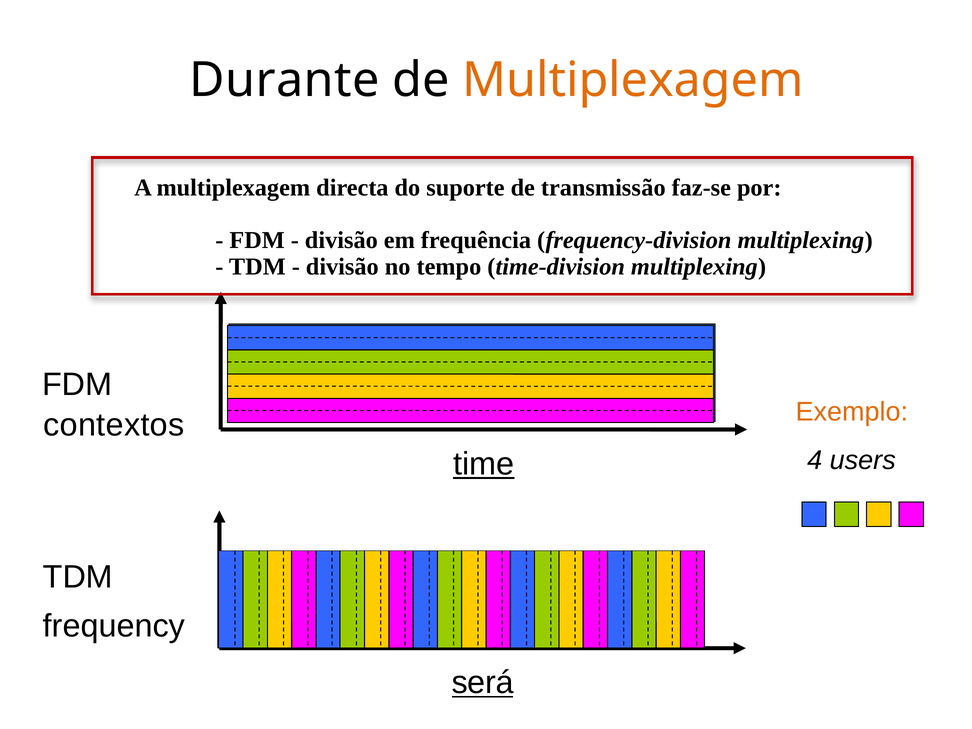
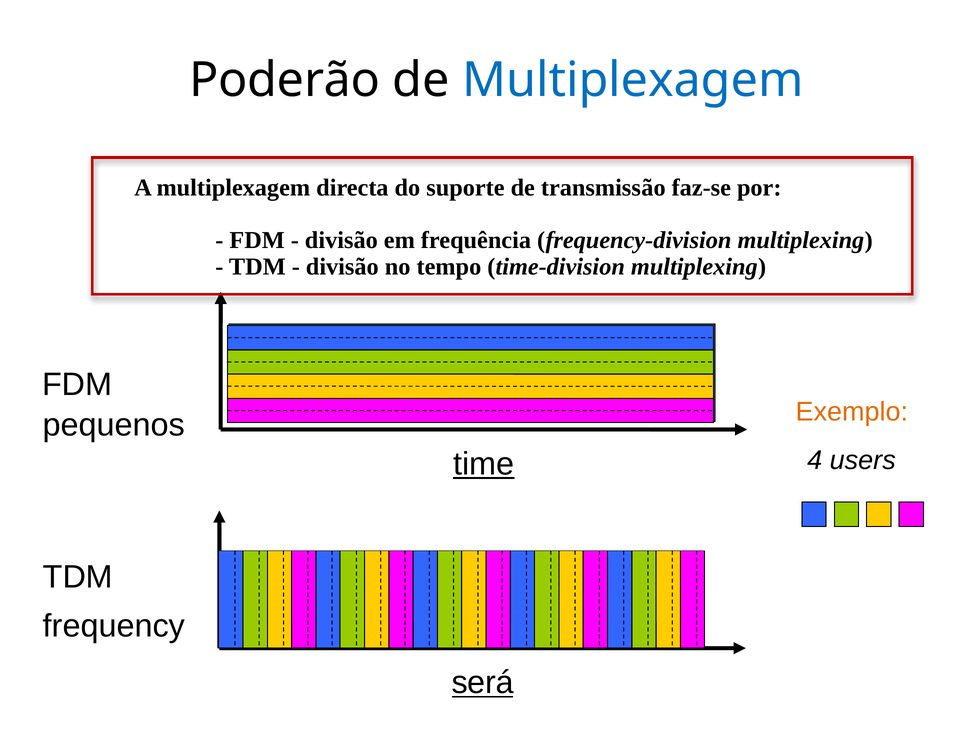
Durante: Durante -> Poderão (285, 80)
Multiplexagem colour: orange -> blue (633, 80)
contextos: contextos -> pequenos (114, 425)
